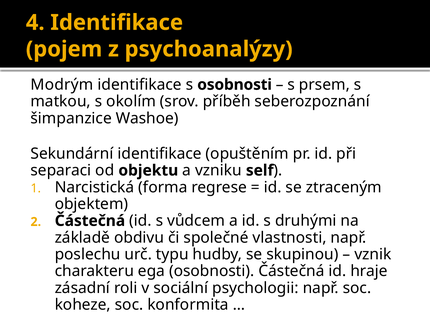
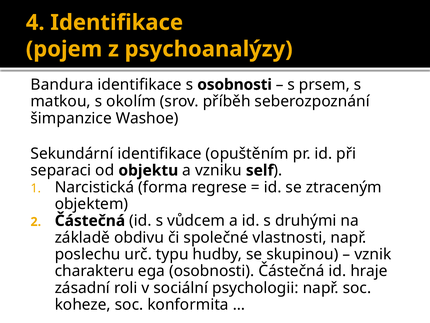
Modrým: Modrým -> Bandura (62, 85)
